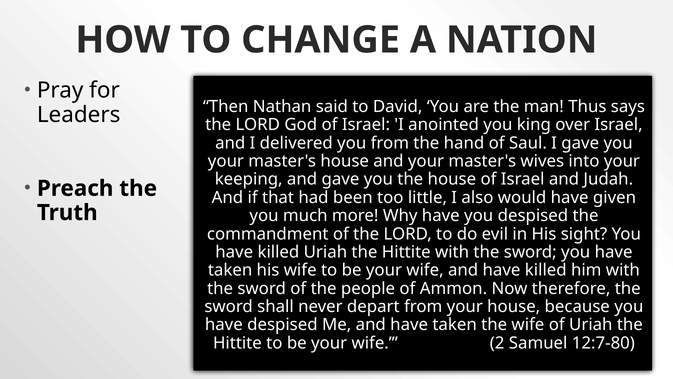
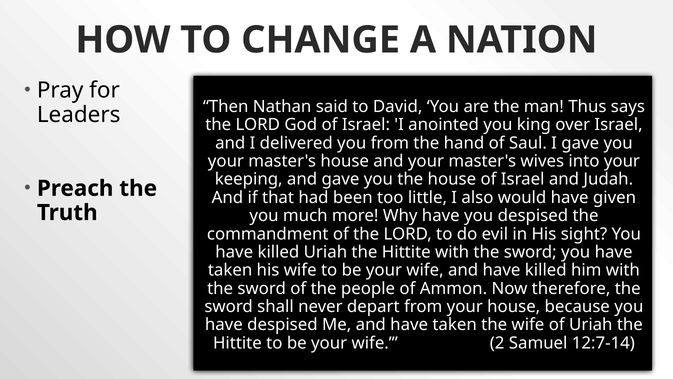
12:7-80: 12:7-80 -> 12:7-14 (603, 343)
